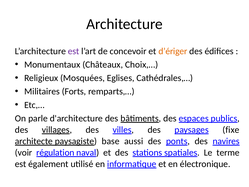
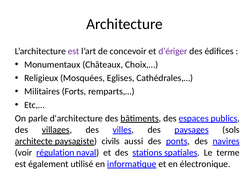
d’ériger colour: orange -> purple (173, 51)
fixe: fixe -> sols (231, 130)
base: base -> civils (111, 141)
